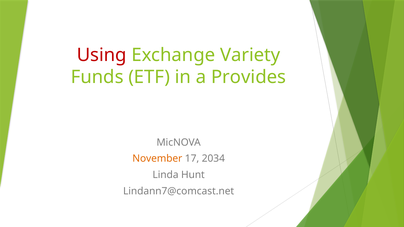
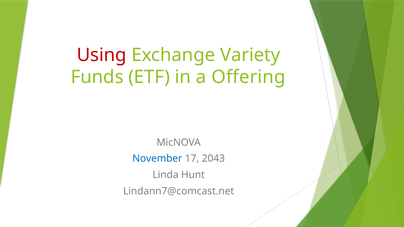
Provides: Provides -> Offering (248, 77)
November colour: orange -> blue (157, 159)
2034: 2034 -> 2043 (213, 159)
